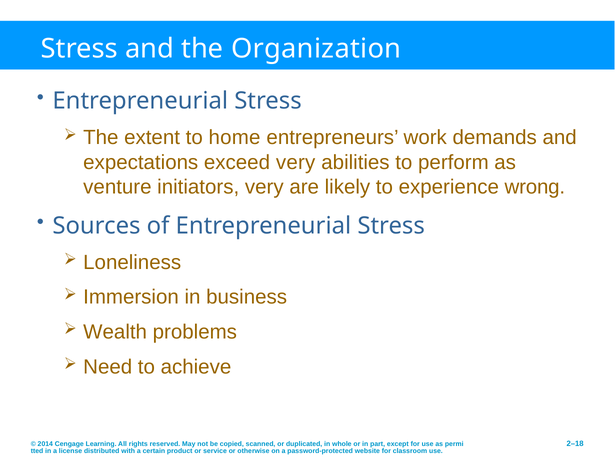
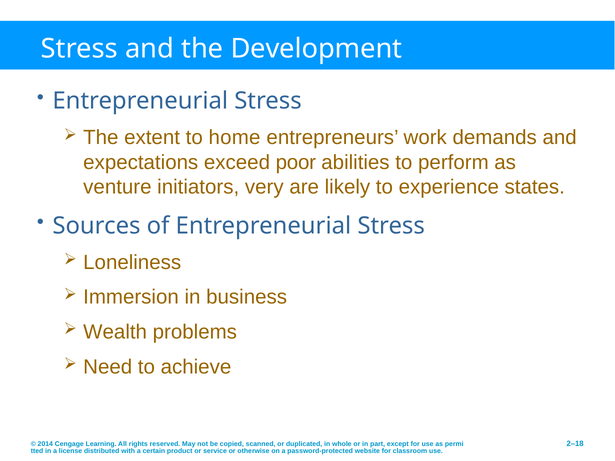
Organization: Organization -> Development (316, 49)
exceed very: very -> poor (296, 162)
wrong: wrong -> states (535, 187)
